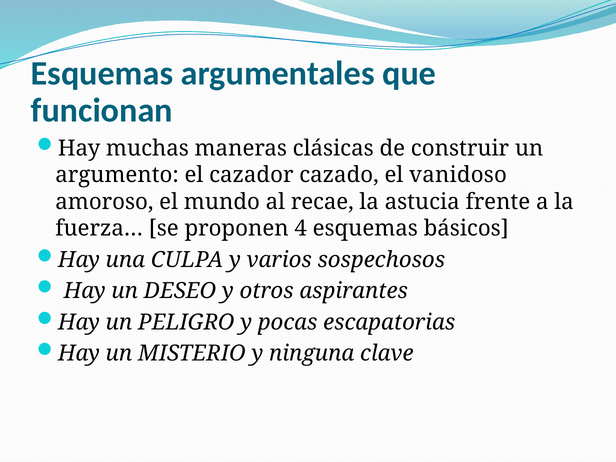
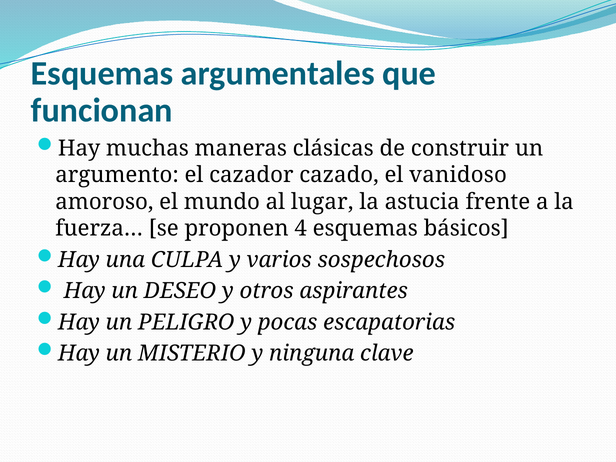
recae: recae -> lugar (322, 202)
